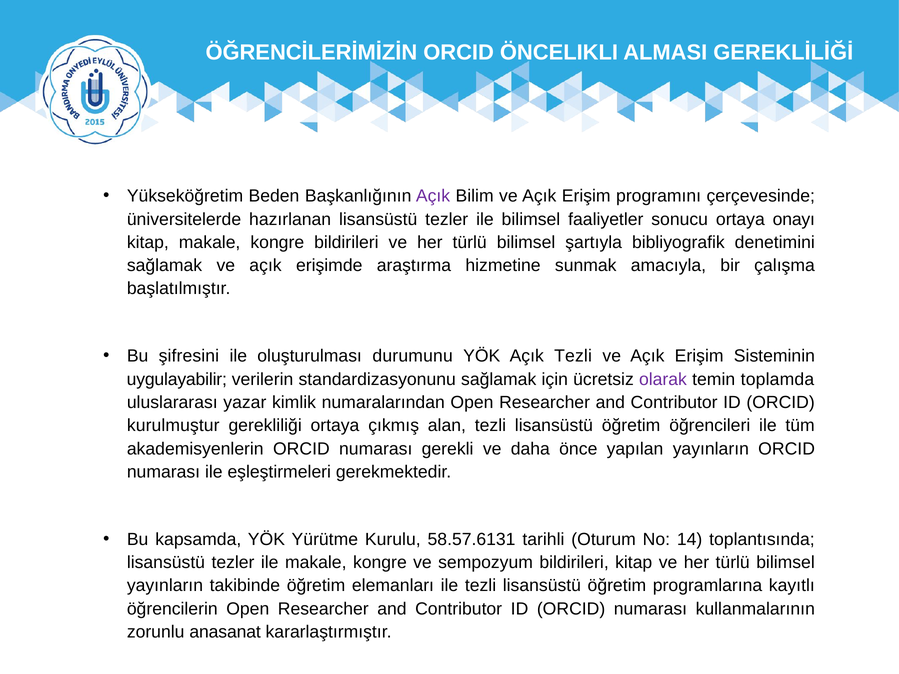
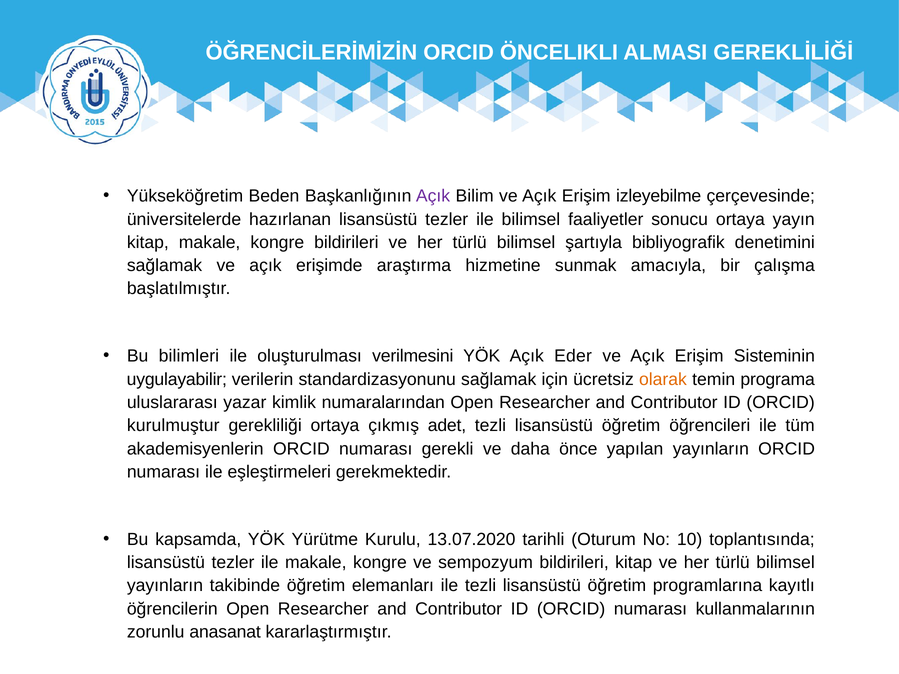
programını: programını -> izleyebilme (659, 196)
onayı: onayı -> yayın (794, 219)
şifresini: şifresini -> bilimleri (189, 356)
durumunu: durumunu -> verilmesini (413, 356)
Açık Tezli: Tezli -> Eder (573, 356)
olarak colour: purple -> orange (663, 379)
toplamda: toplamda -> programa (778, 379)
alan: alan -> adet (447, 426)
58.57.6131: 58.57.6131 -> 13.07.2020 (472, 540)
14: 14 -> 10 (690, 540)
